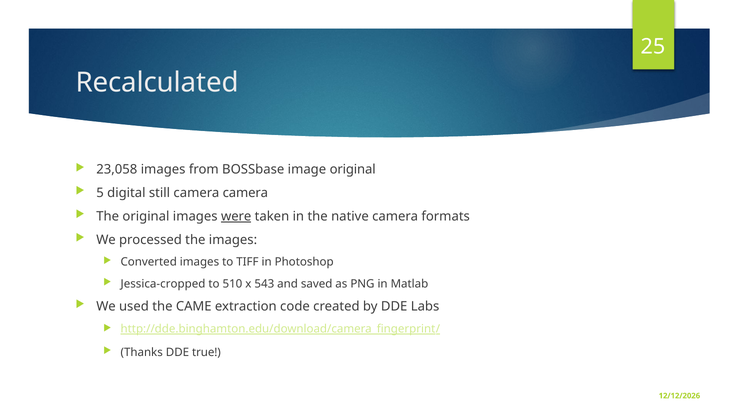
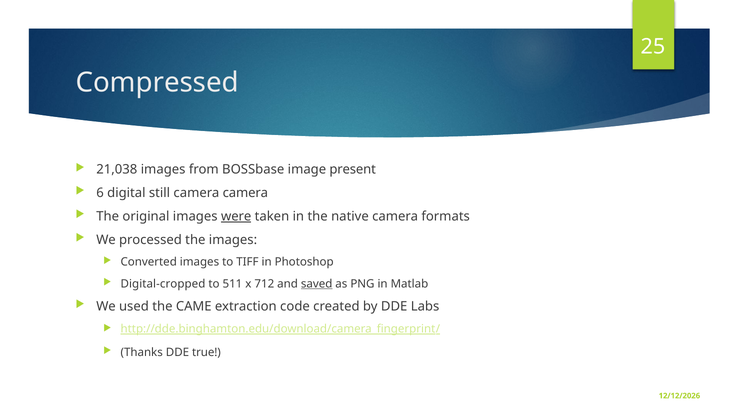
Recalculated: Recalculated -> Compressed (157, 82)
23,058: 23,058 -> 21,038 (117, 169)
image original: original -> present (353, 169)
5: 5 -> 6 (100, 193)
Jessica-cropped: Jessica-cropped -> Digital-cropped (163, 284)
510: 510 -> 511 (232, 284)
543: 543 -> 712 (264, 284)
saved underline: none -> present (317, 284)
